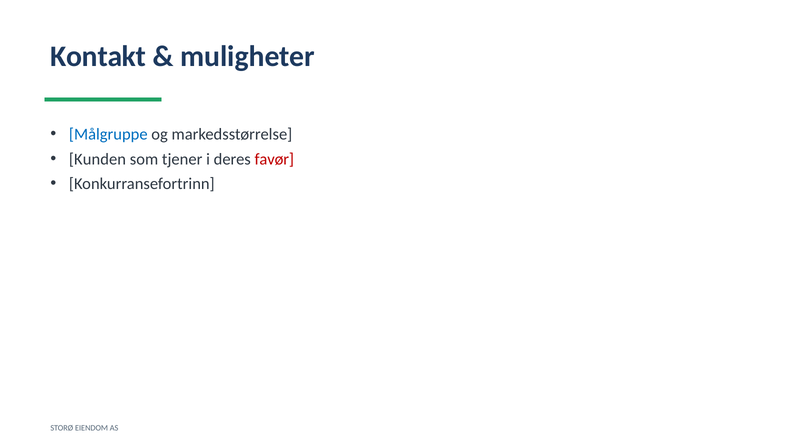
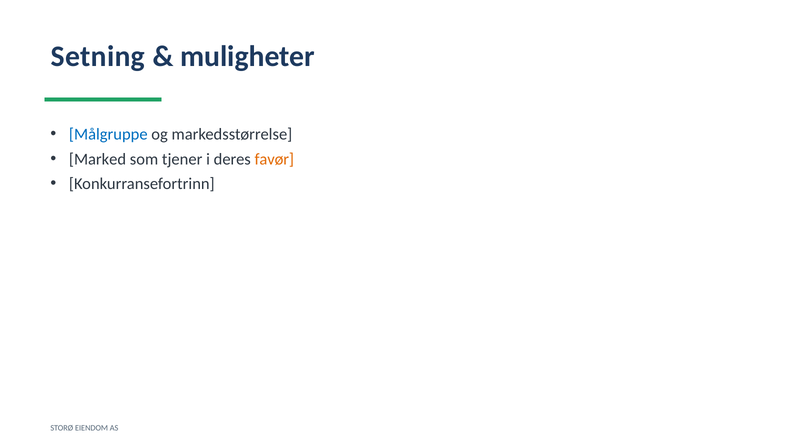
Kontakt: Kontakt -> Setning (98, 57)
Kunden: Kunden -> Marked (98, 159)
favør colour: red -> orange (274, 159)
